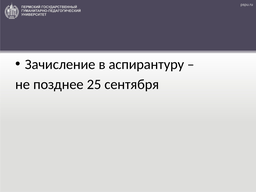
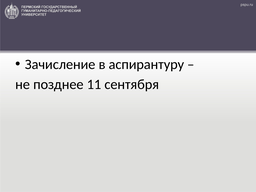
25: 25 -> 11 (94, 84)
